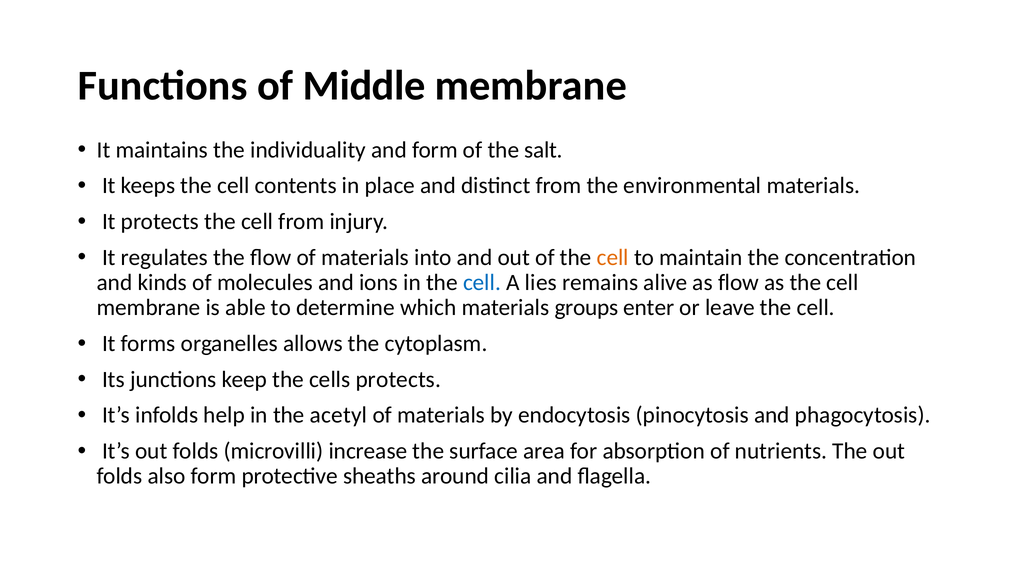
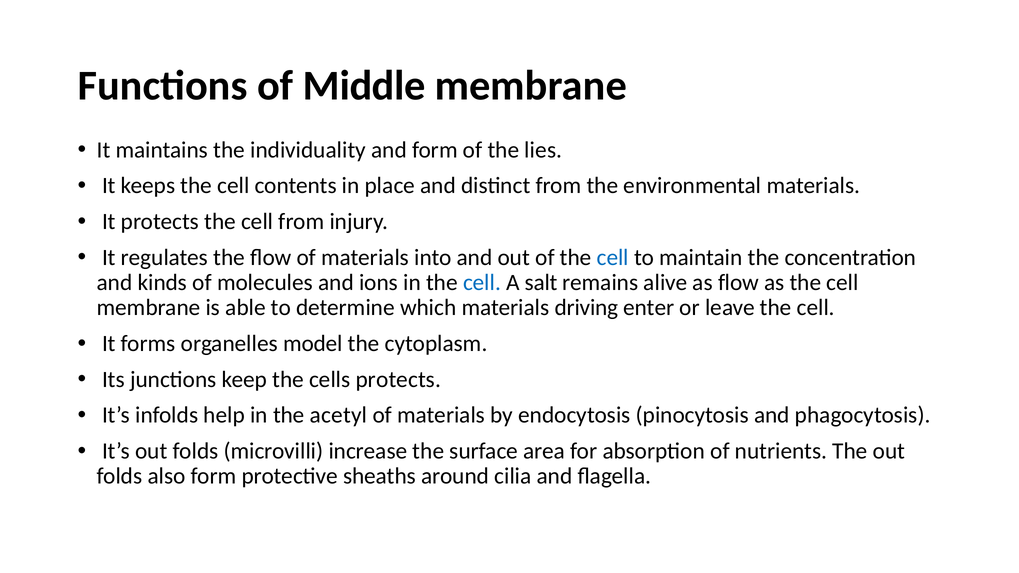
salt: salt -> lies (543, 150)
cell colour: orange -> blue (613, 257)
lies: lies -> salt (541, 283)
groups: groups -> driving (586, 308)
allows: allows -> model (313, 344)
